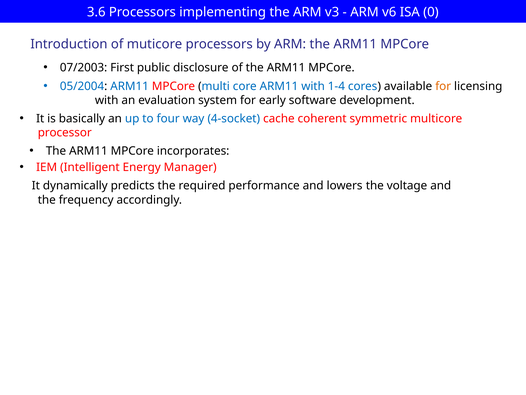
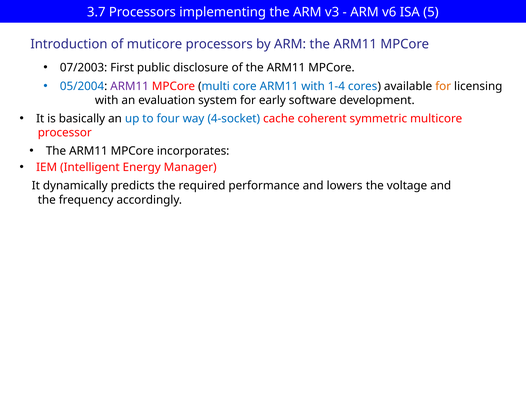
3.6: 3.6 -> 3.7 (96, 12)
0: 0 -> 5 (431, 12)
ARM11 colour: blue -> purple (130, 86)
